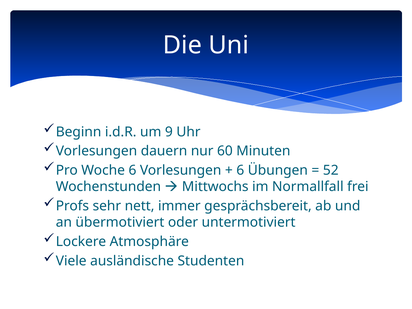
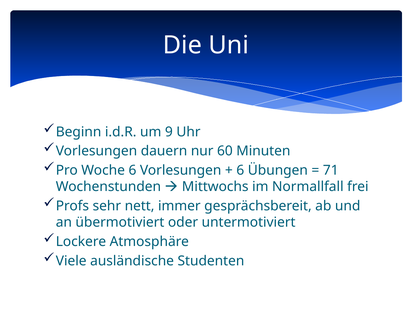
52: 52 -> 71 (331, 170)
